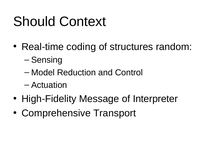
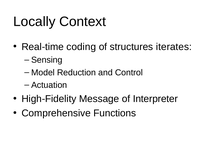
Should: Should -> Locally (34, 21)
random: random -> iterates (174, 47)
Transport: Transport -> Functions (115, 113)
